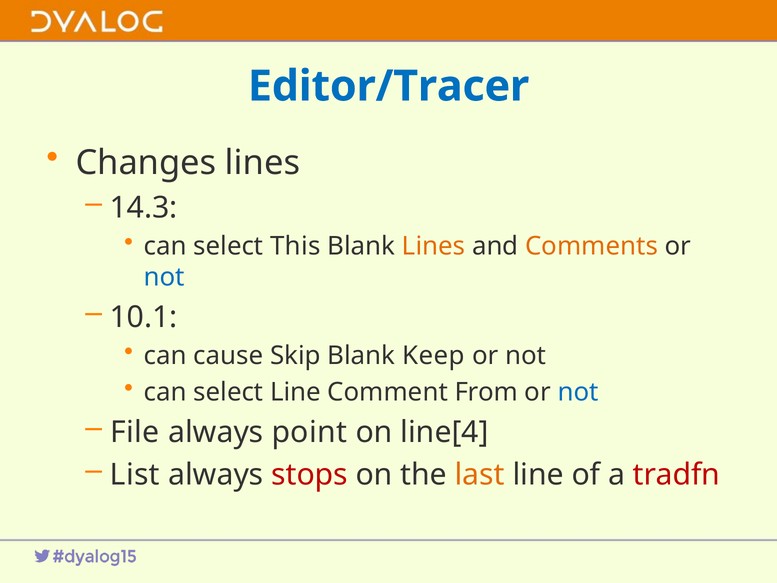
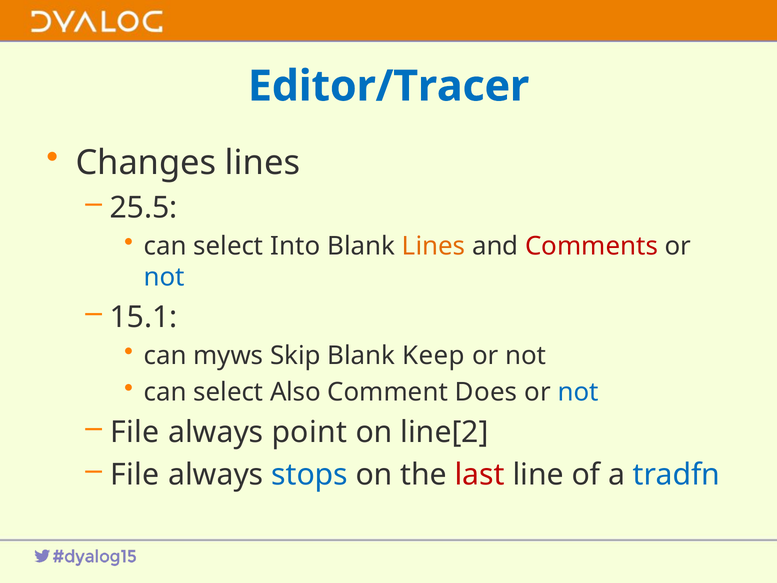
14.3: 14.3 -> 25.5 (144, 208)
This: This -> Into (295, 246)
Comments colour: orange -> red (592, 246)
10.1: 10.1 -> 15.1 (144, 317)
cause: cause -> myws (228, 356)
select Line: Line -> Also (296, 392)
From: From -> Does (486, 392)
line[4: line[4 -> line[2 (444, 432)
List: List -> File (135, 474)
stops colour: red -> blue (309, 474)
last colour: orange -> red (480, 474)
tradfn colour: red -> blue (676, 474)
